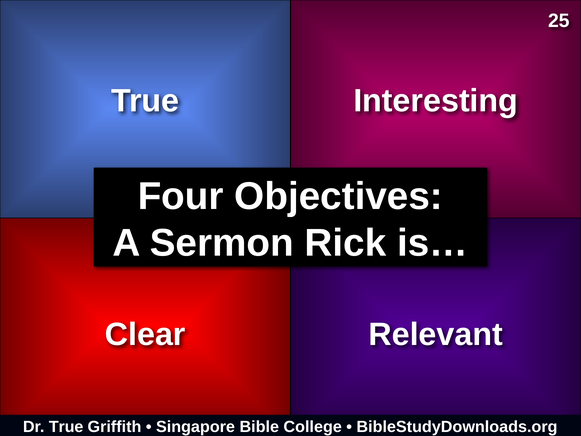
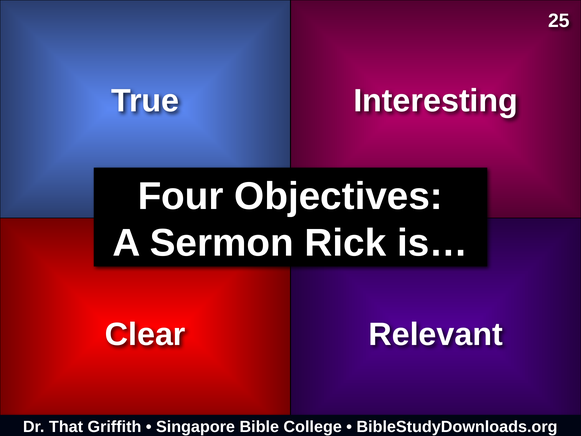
Dr True: True -> That (66, 427)
